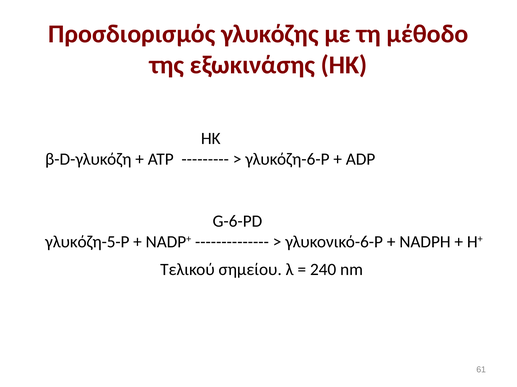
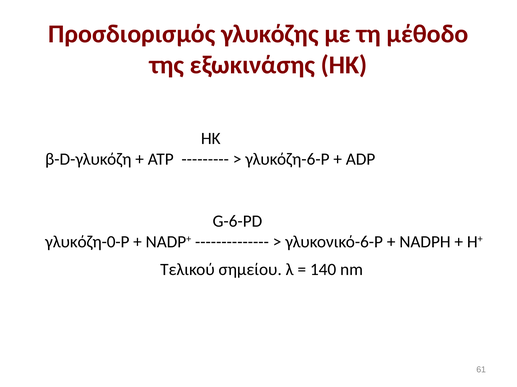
γλυκόζη-5-Ρ: γλυκόζη-5-Ρ -> γλυκόζη-0-Ρ (87, 242)
240: 240 -> 140 (323, 270)
